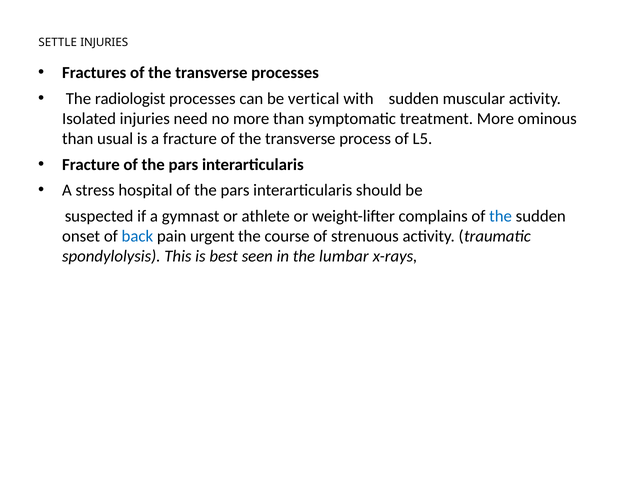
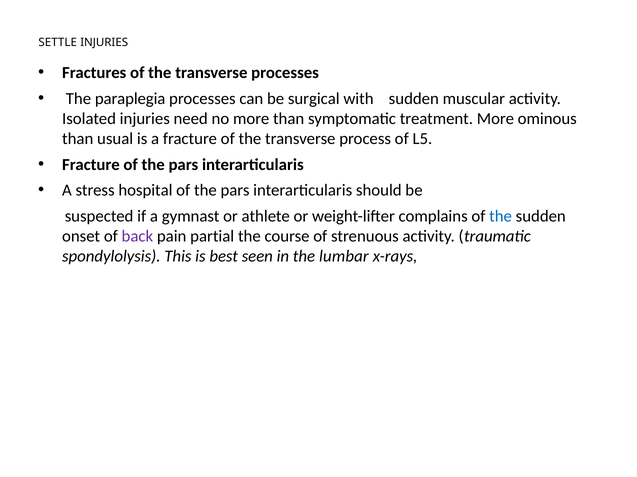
radiologist: radiologist -> paraplegia (130, 99)
vertical: vertical -> surgical (314, 99)
back colour: blue -> purple (137, 237)
urgent: urgent -> partial (212, 237)
